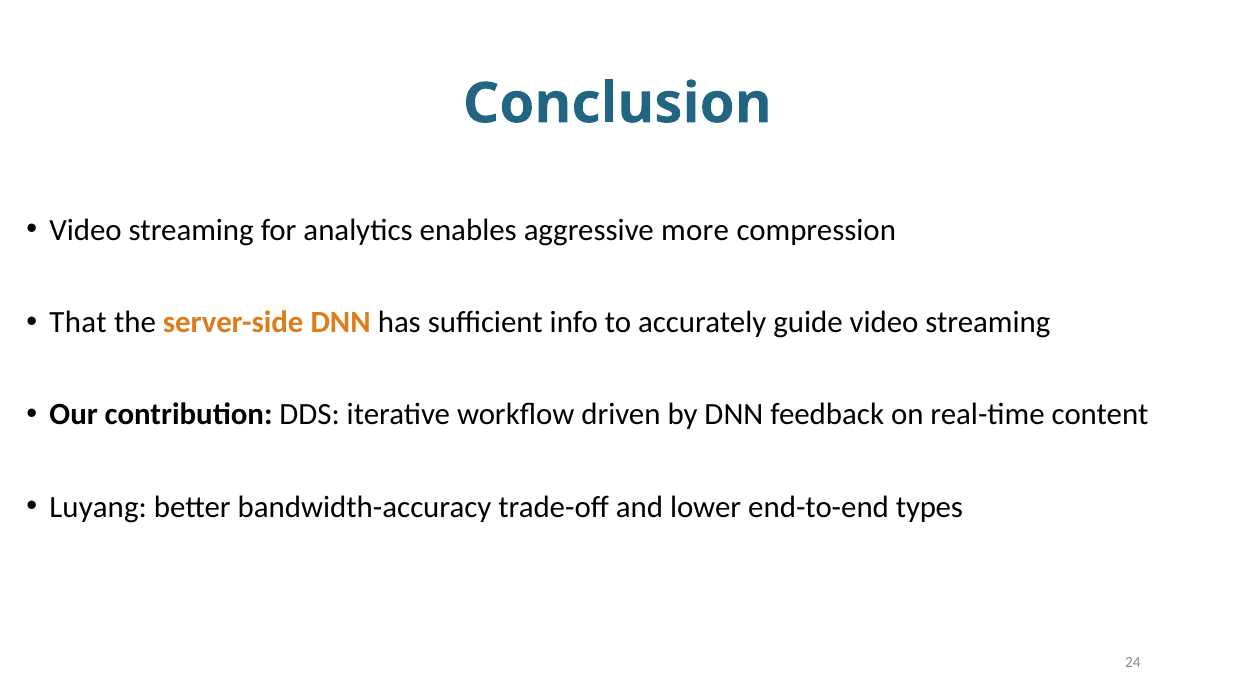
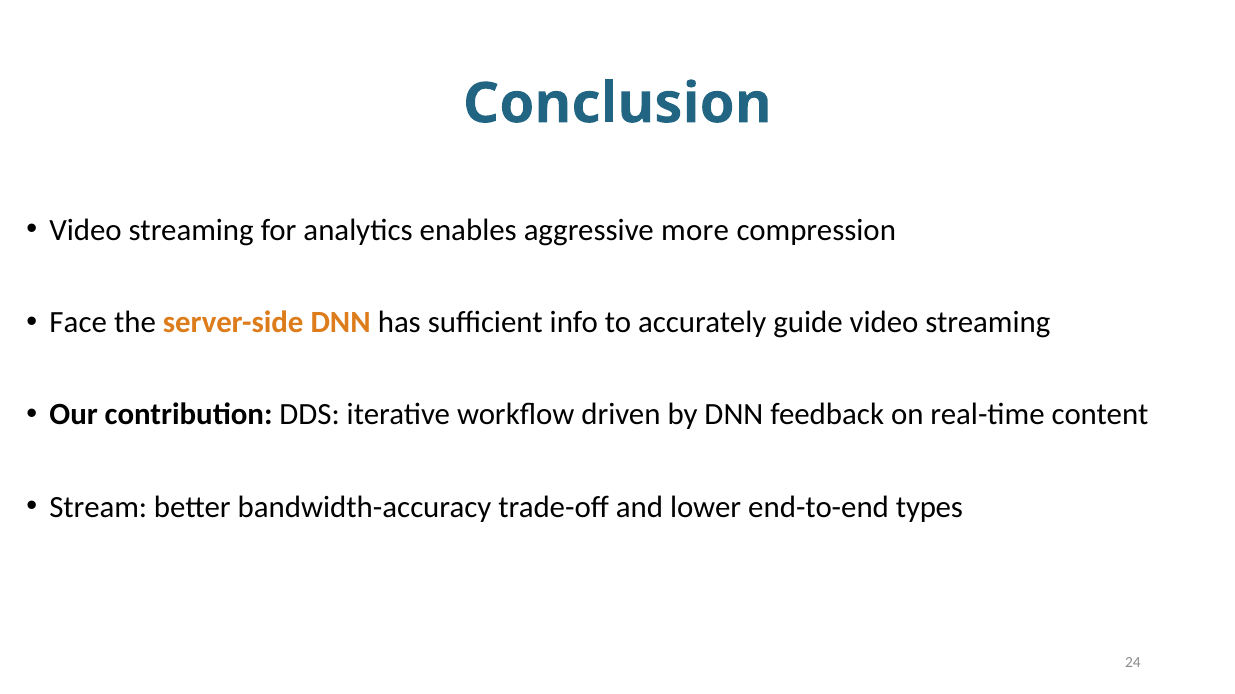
That: That -> Face (78, 323)
Luyang: Luyang -> Stream (98, 507)
